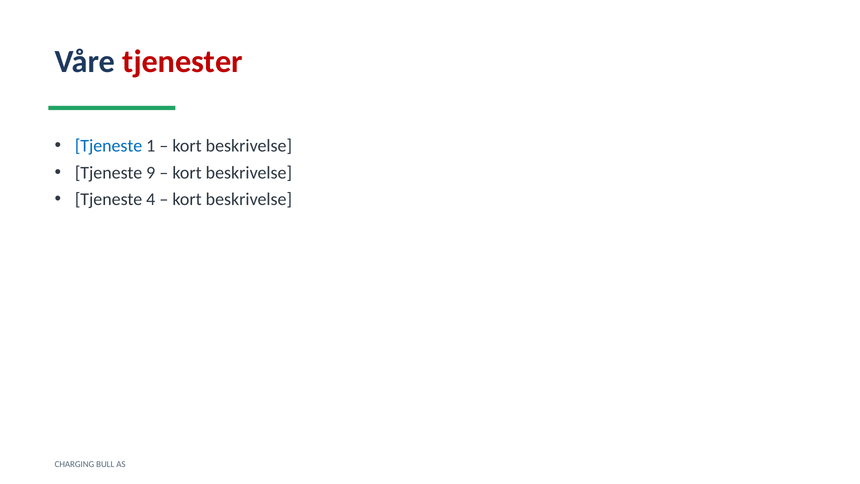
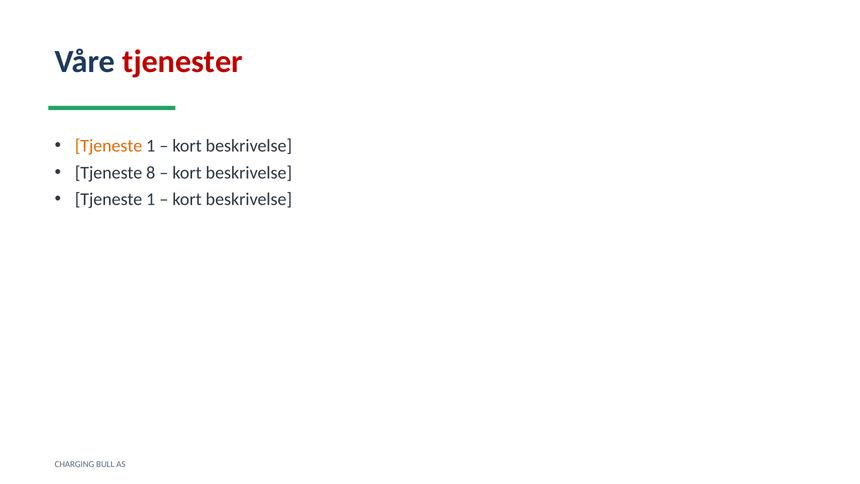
Tjeneste colour: blue -> orange (109, 146)
9: 9 -> 8 (151, 173)
4: 4 -> 1 (151, 199)
